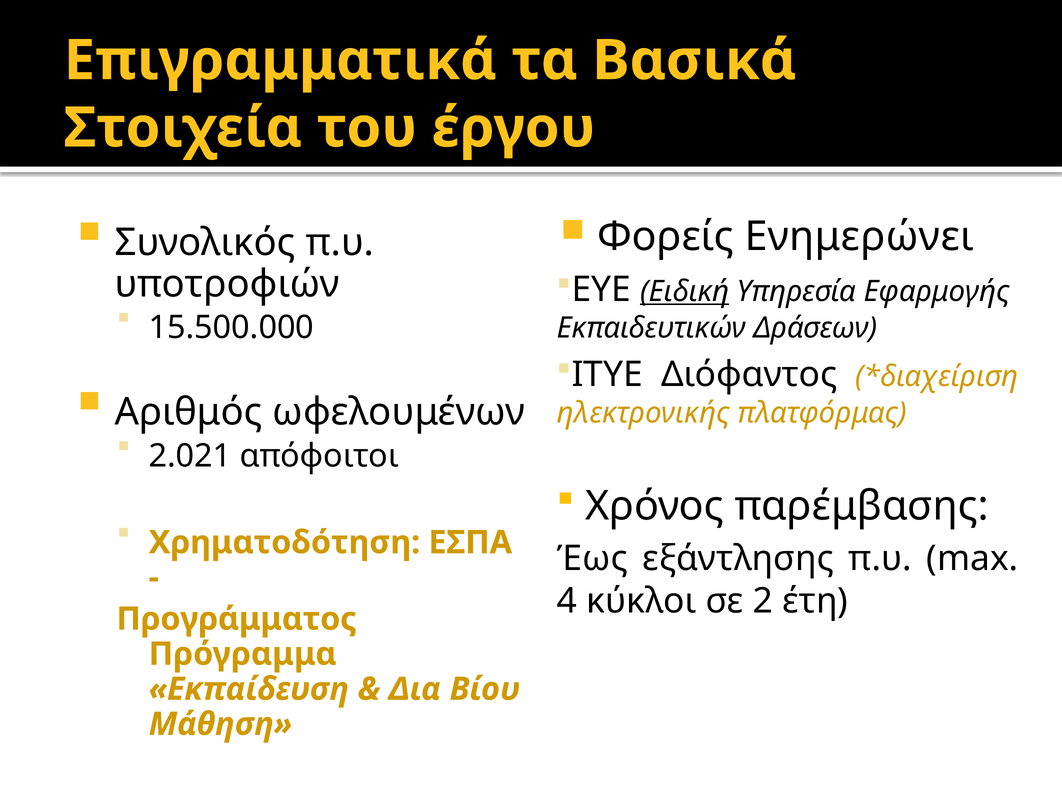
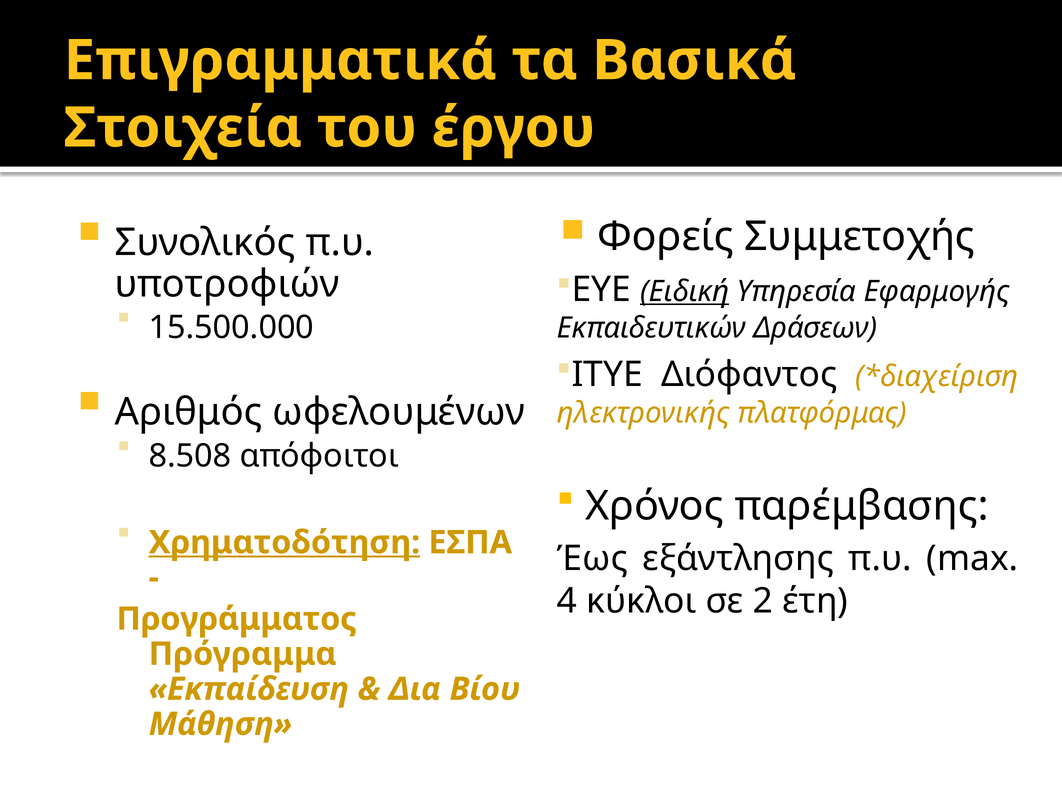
Ενημερώνει: Ενημερώνει -> Συμμετοχής (860, 237)
2.021: 2.021 -> 8.508 (190, 456)
Χρηματοδότηση underline: none -> present (284, 542)
